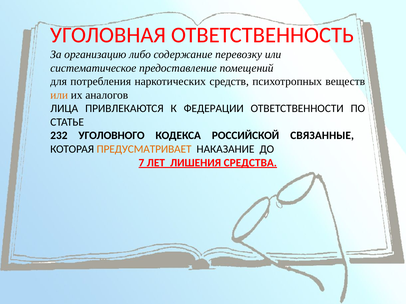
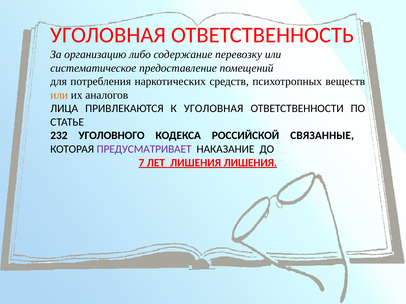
К ФЕДЕРАЦИИ: ФЕДЕРАЦИИ -> УГОЛОВНАЯ (214, 109)
ПРЕДУСМАТРИВАЕТ colour: orange -> purple (144, 149)
ЛИШЕНИЯ СРЕДСТВА: СРЕДСТВА -> ЛИШЕНИЯ (250, 163)
